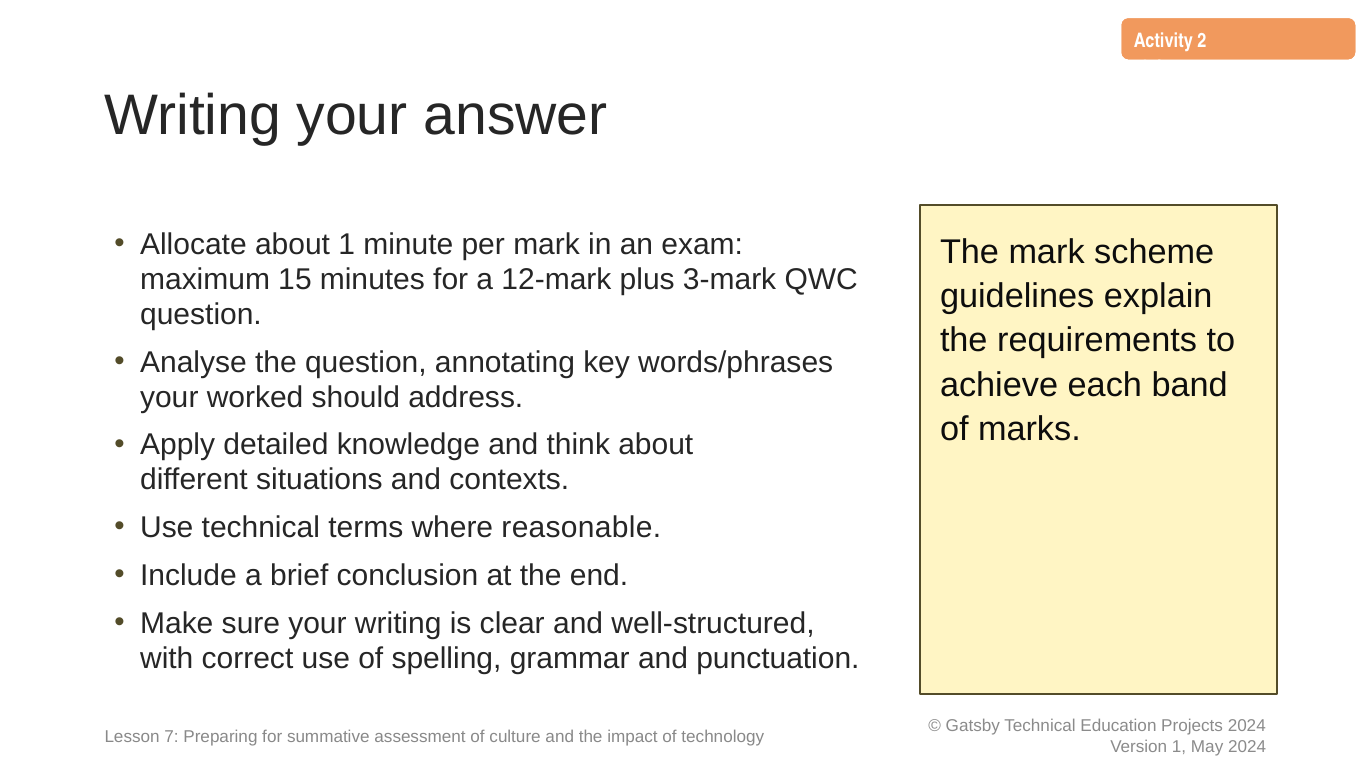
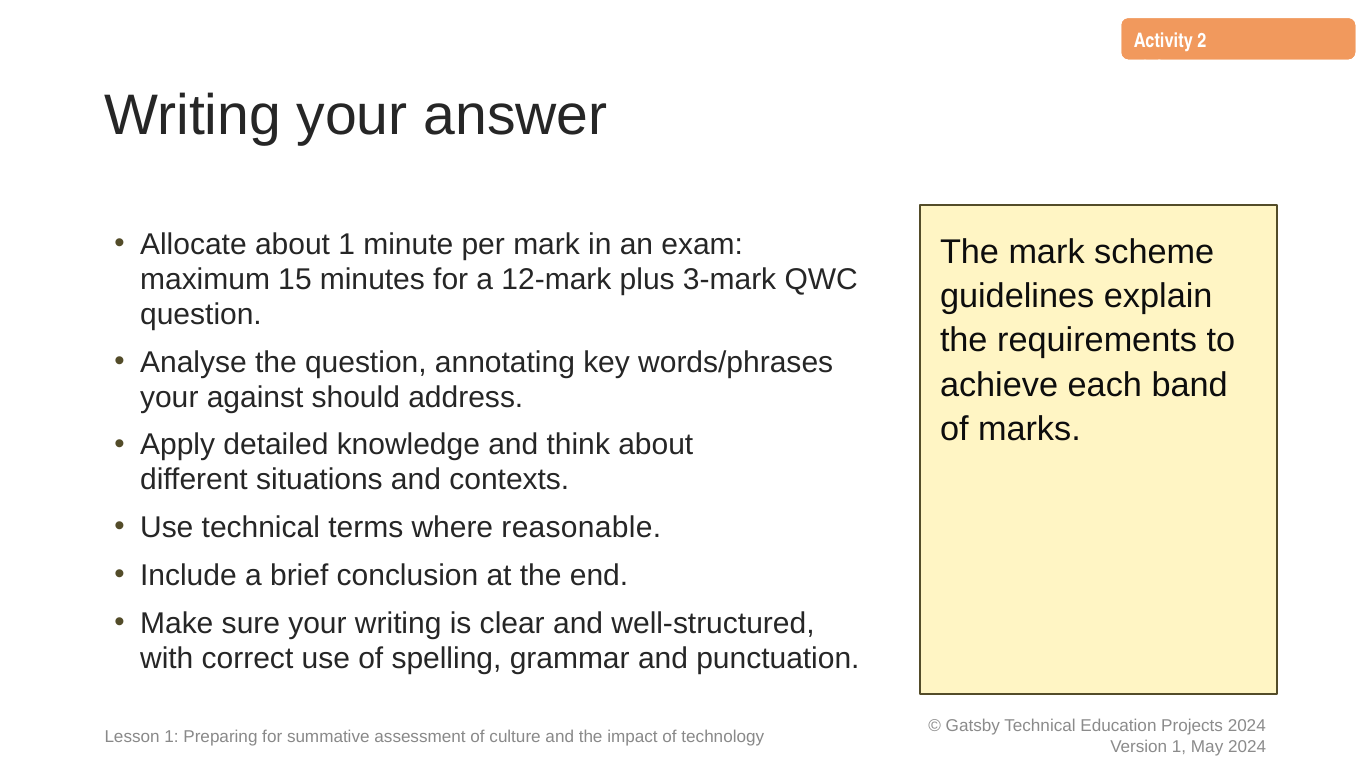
worked: worked -> against (255, 397)
Lesson 7: 7 -> 1 (171, 737)
